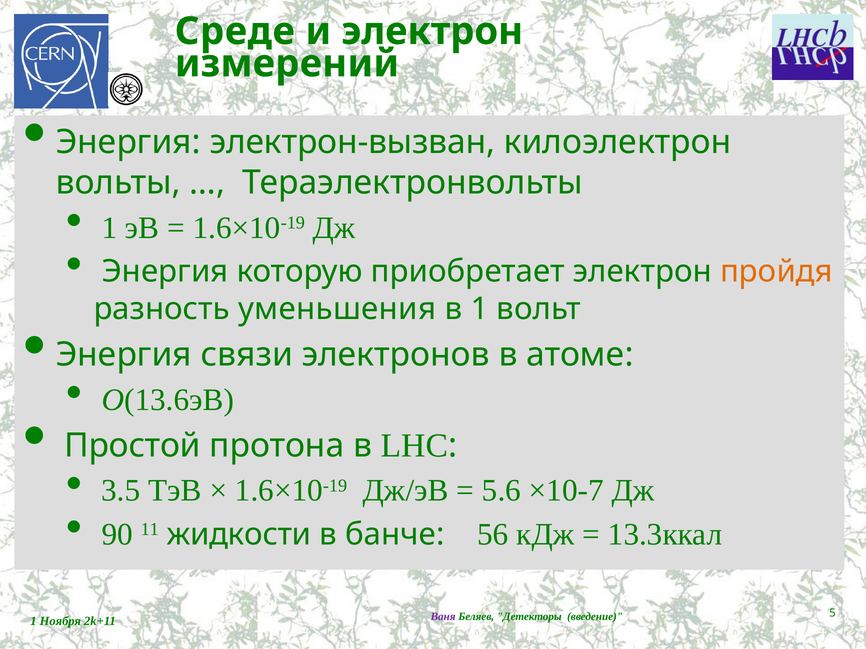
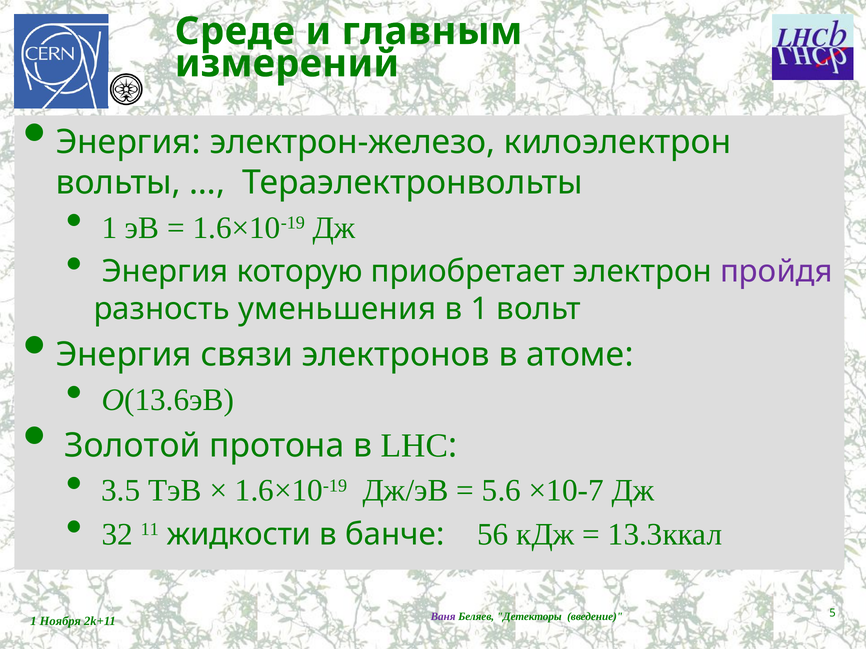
и электрон: электрон -> главным (432, 31)
электрон-вызван: электрон-вызван -> электрон-железо (352, 142)
пройдя colour: orange -> purple (777, 272)
Простой: Простой -> Золотой (132, 446)
90: 90 -> 32 (117, 535)
